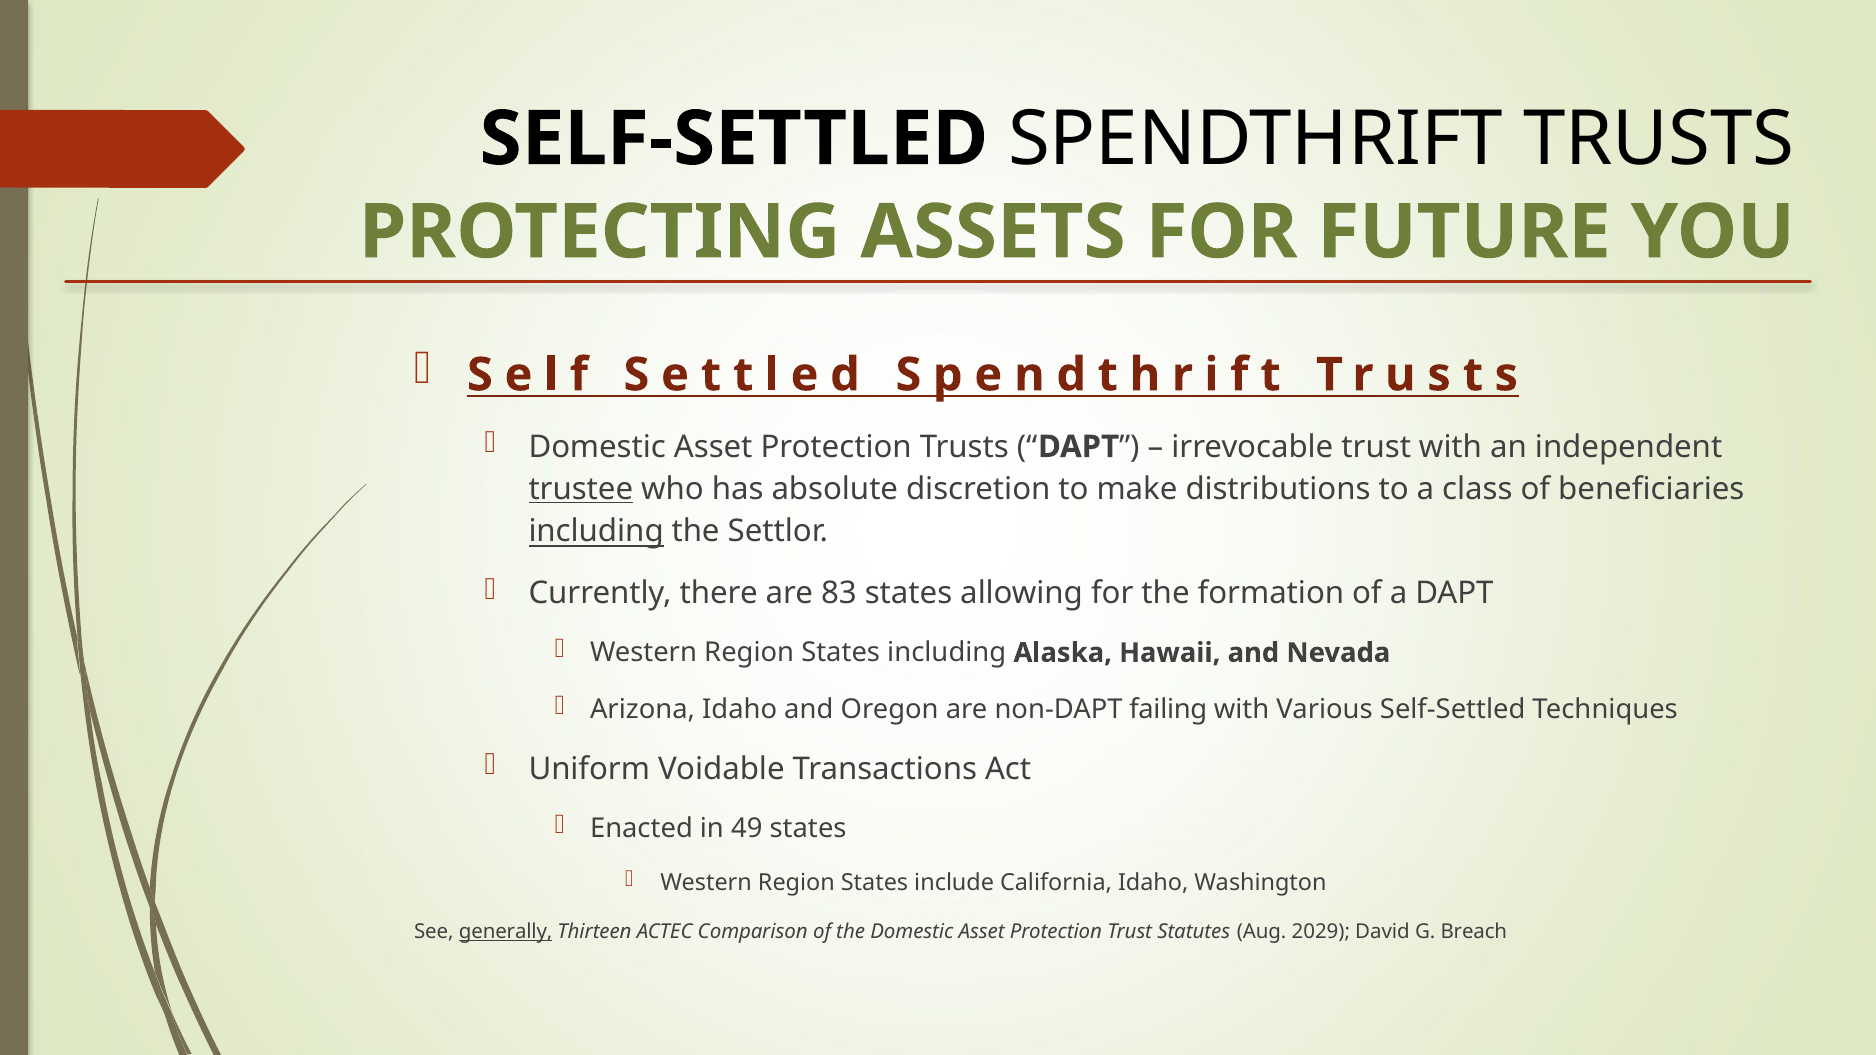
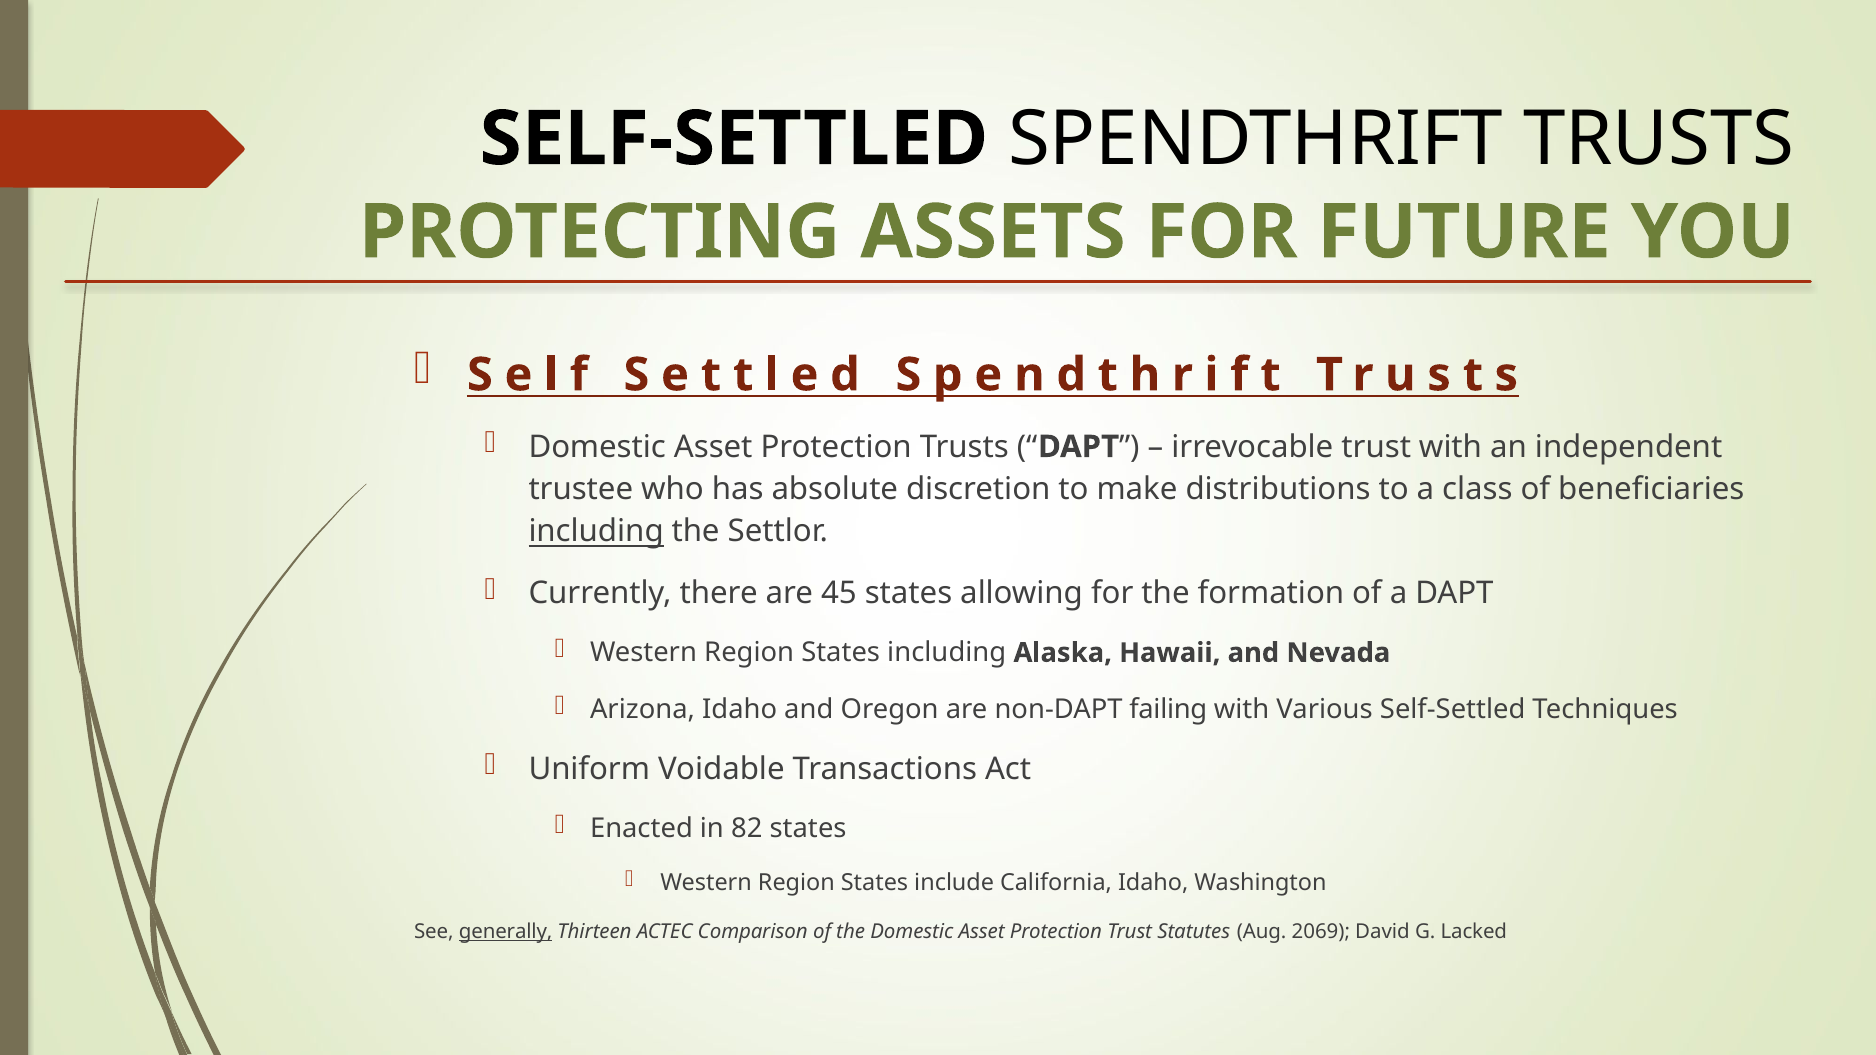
trustee underline: present -> none (581, 489)
83: 83 -> 45 (839, 594)
49: 49 -> 82 (747, 829)
2029: 2029 -> 2069 (1321, 932)
Breach: Breach -> Lacked (1474, 932)
